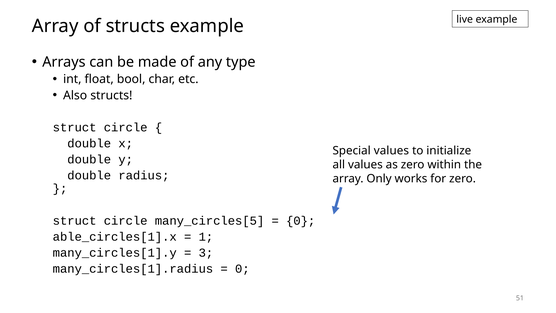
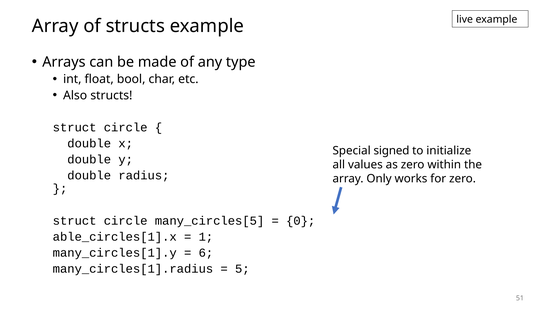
Special values: values -> signed (392, 151)
3: 3 -> 6 (206, 253)
0: 0 -> 5 (242, 269)
